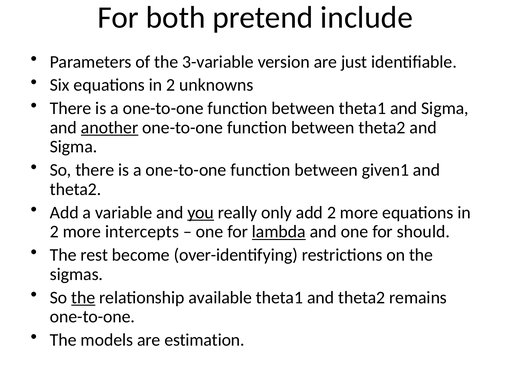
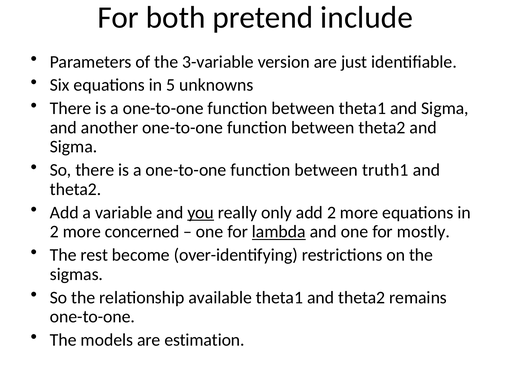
Six equations in 2: 2 -> 5 (171, 85)
another underline: present -> none (110, 127)
given1: given1 -> truth1 (385, 170)
intercepts: intercepts -> concerned (142, 231)
should: should -> mostly (423, 231)
the underline: present -> none (83, 297)
